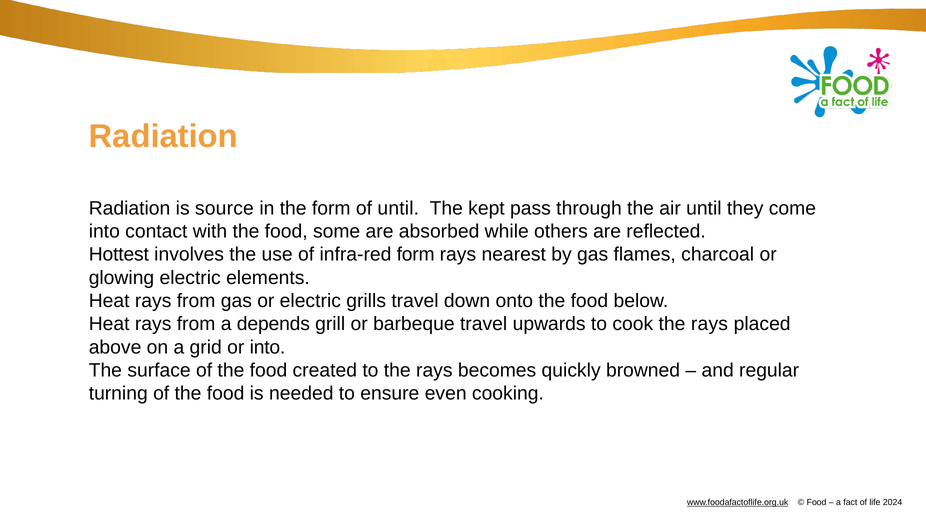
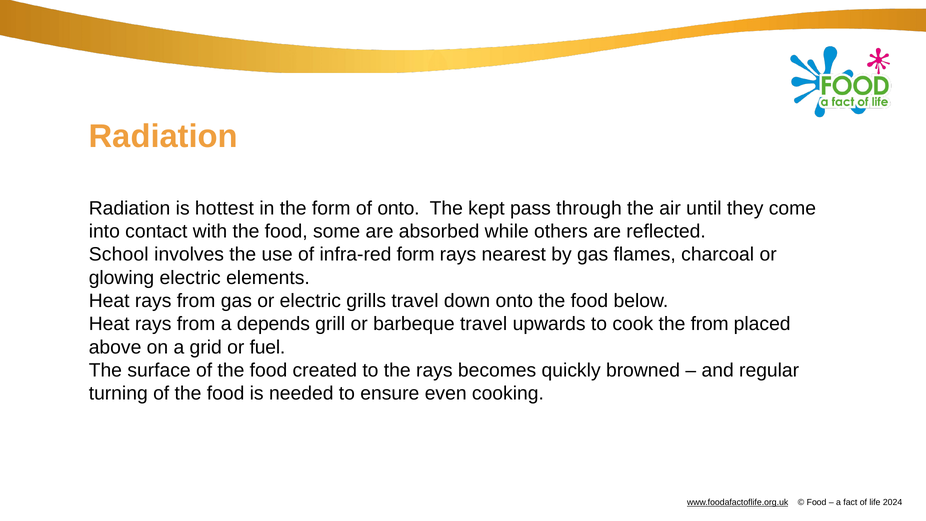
source: source -> hottest (224, 208)
of until: until -> onto (398, 208)
Hottest: Hottest -> School (119, 255)
cook the rays: rays -> from (710, 324)
or into: into -> fuel (268, 347)
